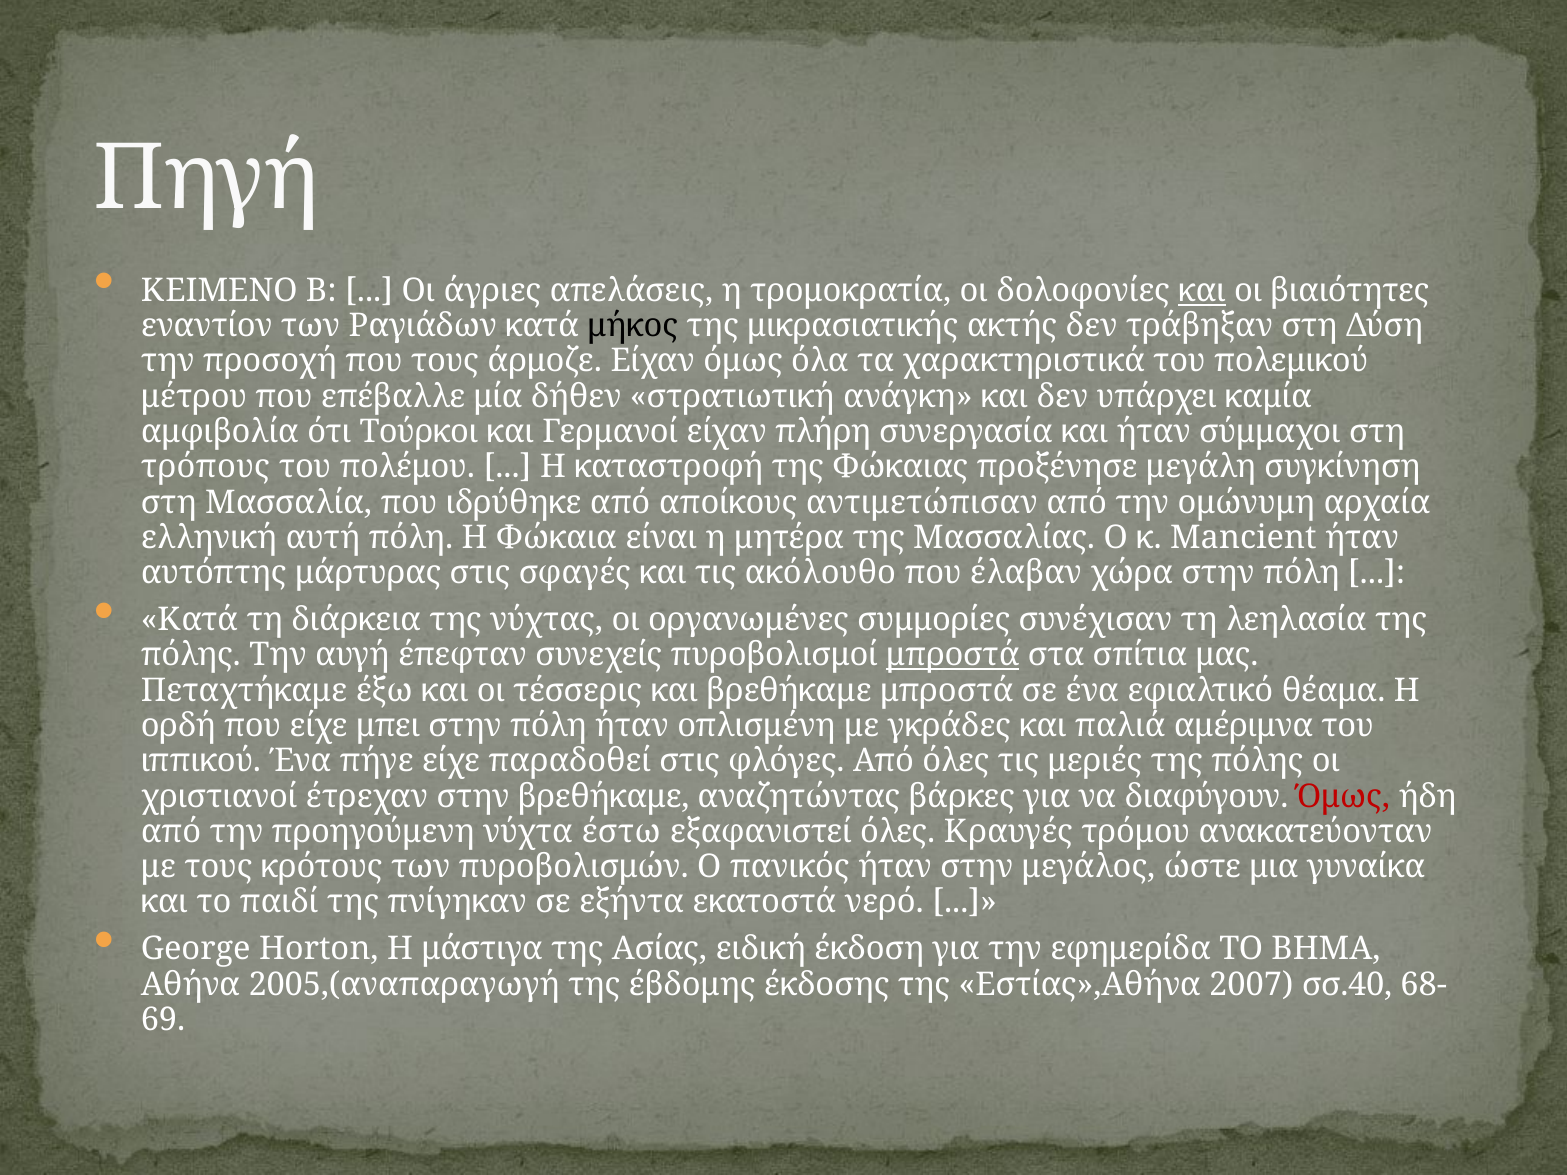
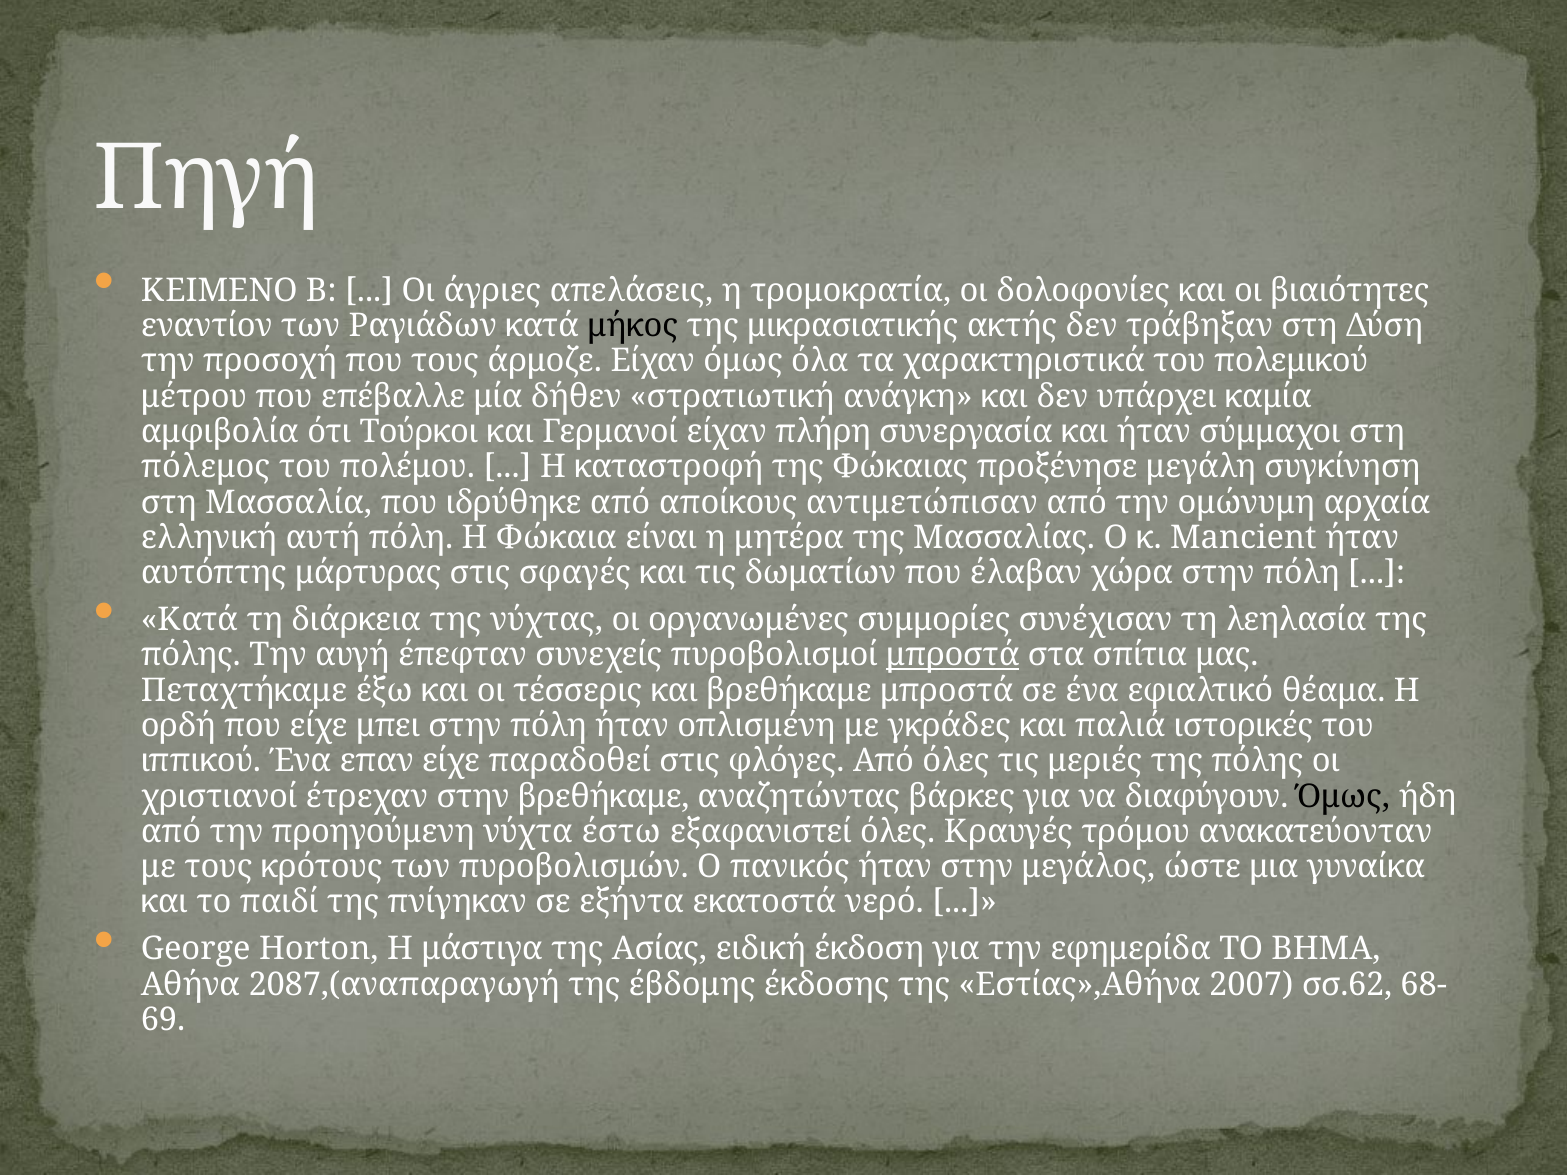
και underline: present -> none (1202, 291)
τρόπους: τρόπους -> πόλεμος (205, 467)
ακόλουθο: ακόλουθο -> δωματίων (820, 573)
αμέριμνα: αμέριμνα -> ιστορικές (1244, 726)
πήγε: πήγε -> επαν (377, 761)
Όμως colour: red -> black (1344, 796)
2005,(αναπαραγωγή: 2005,(αναπαραγωγή -> 2087,(αναπαραγωγή (404, 985)
σσ.40: σσ.40 -> σσ.62 (1347, 985)
